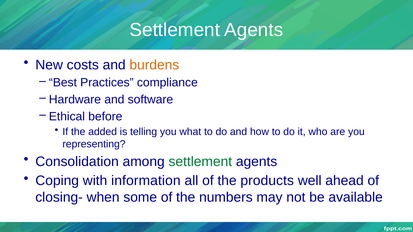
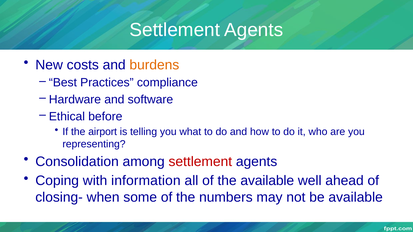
added: added -> airport (103, 132)
settlement colour: green -> red (200, 162)
the products: products -> available (267, 181)
